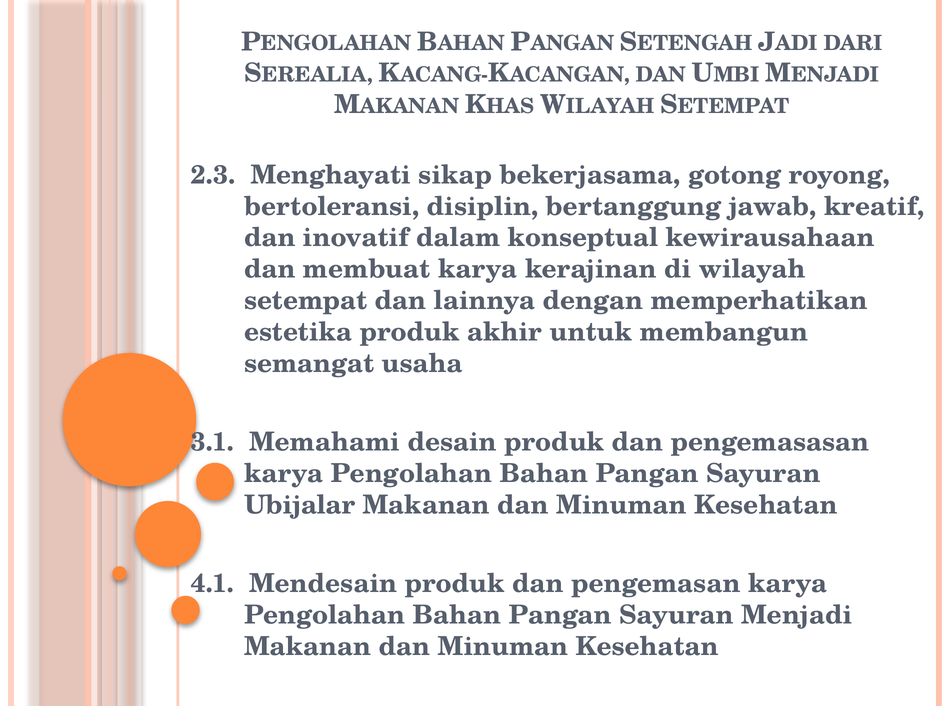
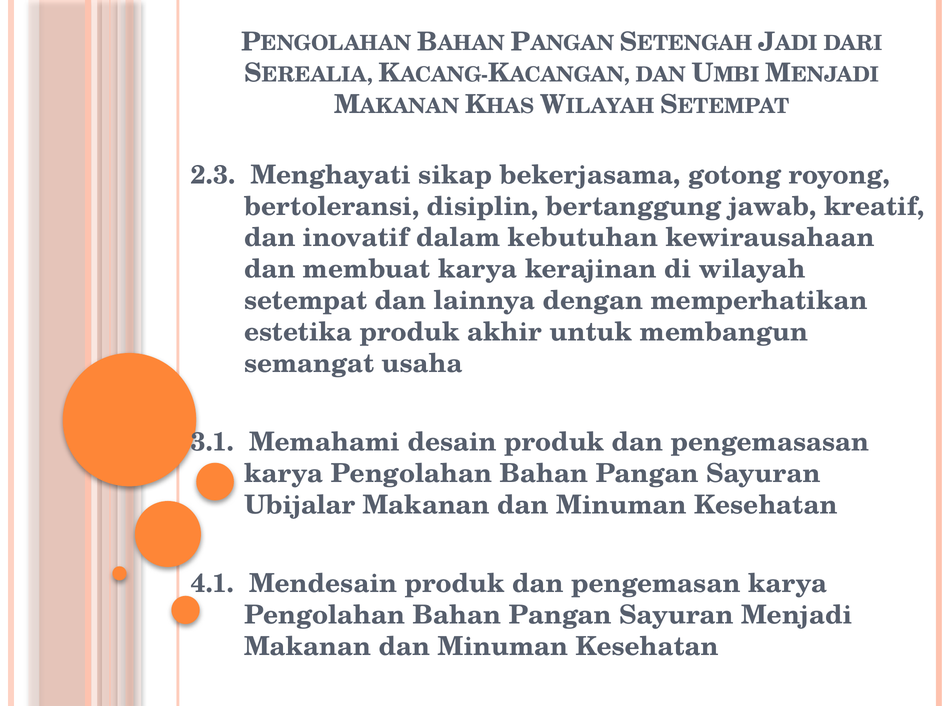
konseptual: konseptual -> kebutuhan (583, 238)
